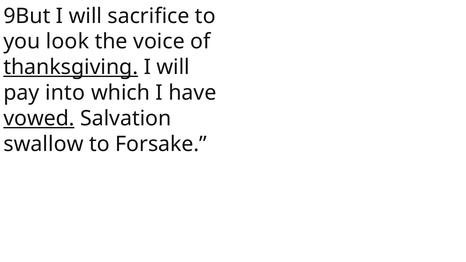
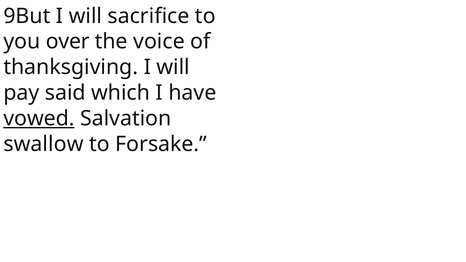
look: look -> over (68, 42)
thanksgiving underline: present -> none (71, 67)
into: into -> said (65, 93)
